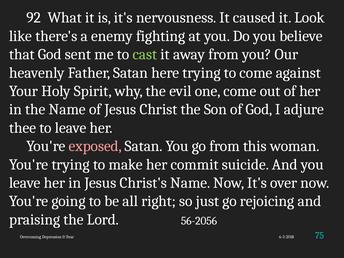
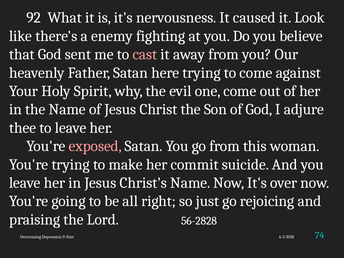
cast colour: light green -> pink (145, 54)
56-2056: 56-2056 -> 56-2828 (199, 221)
75: 75 -> 74 (320, 236)
